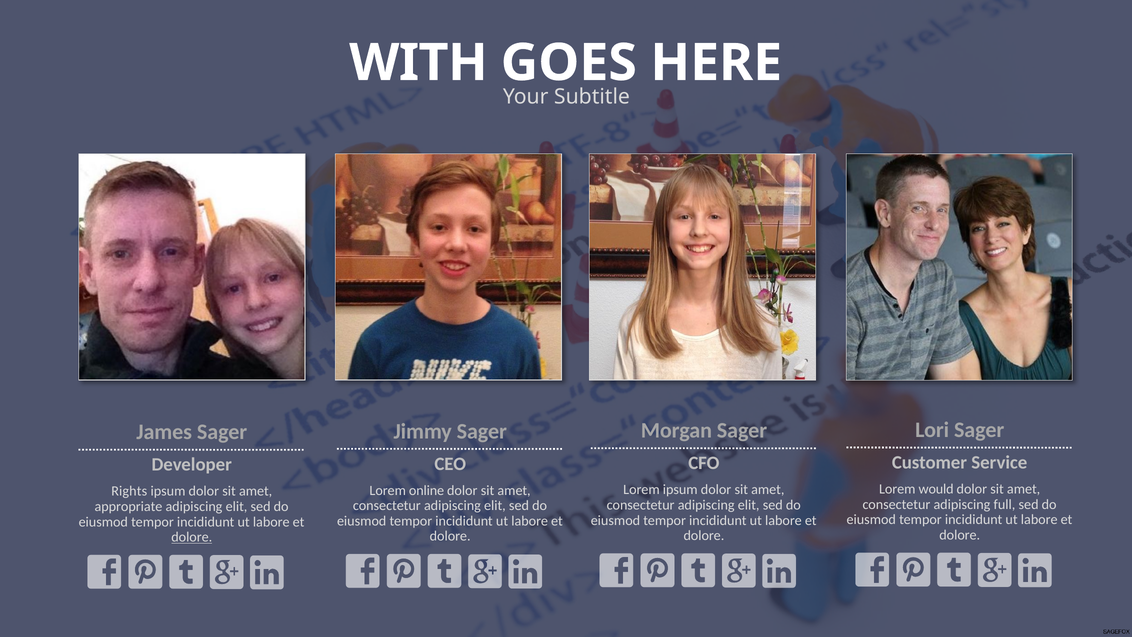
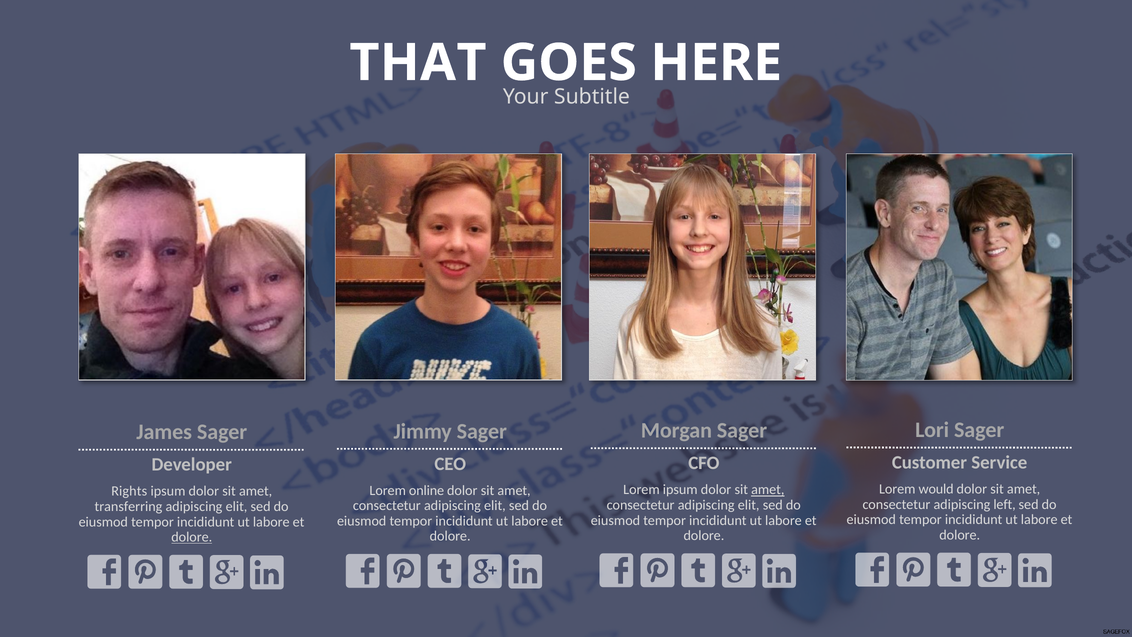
WITH: WITH -> THAT (418, 63)
amet underline: none -> present (768, 490)
full: full -> left (1005, 504)
appropriate: appropriate -> transferring (128, 506)
